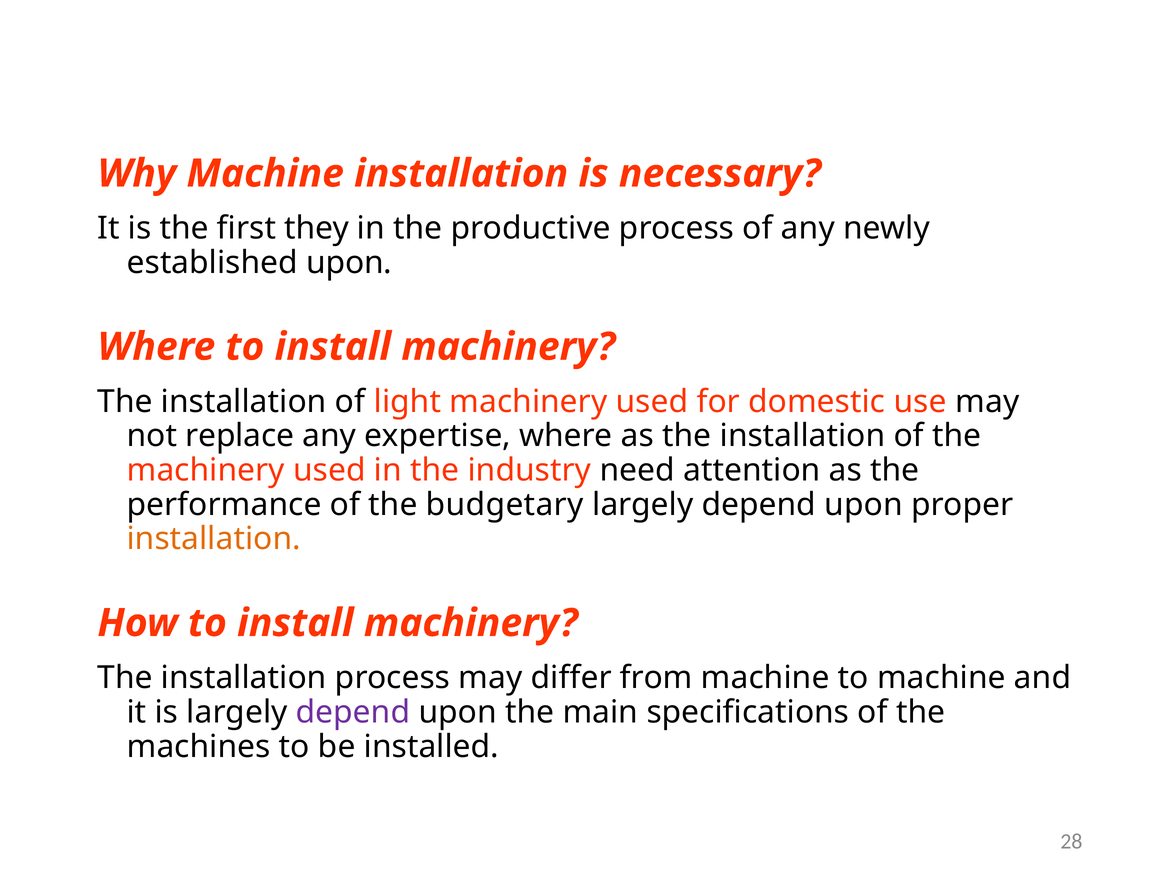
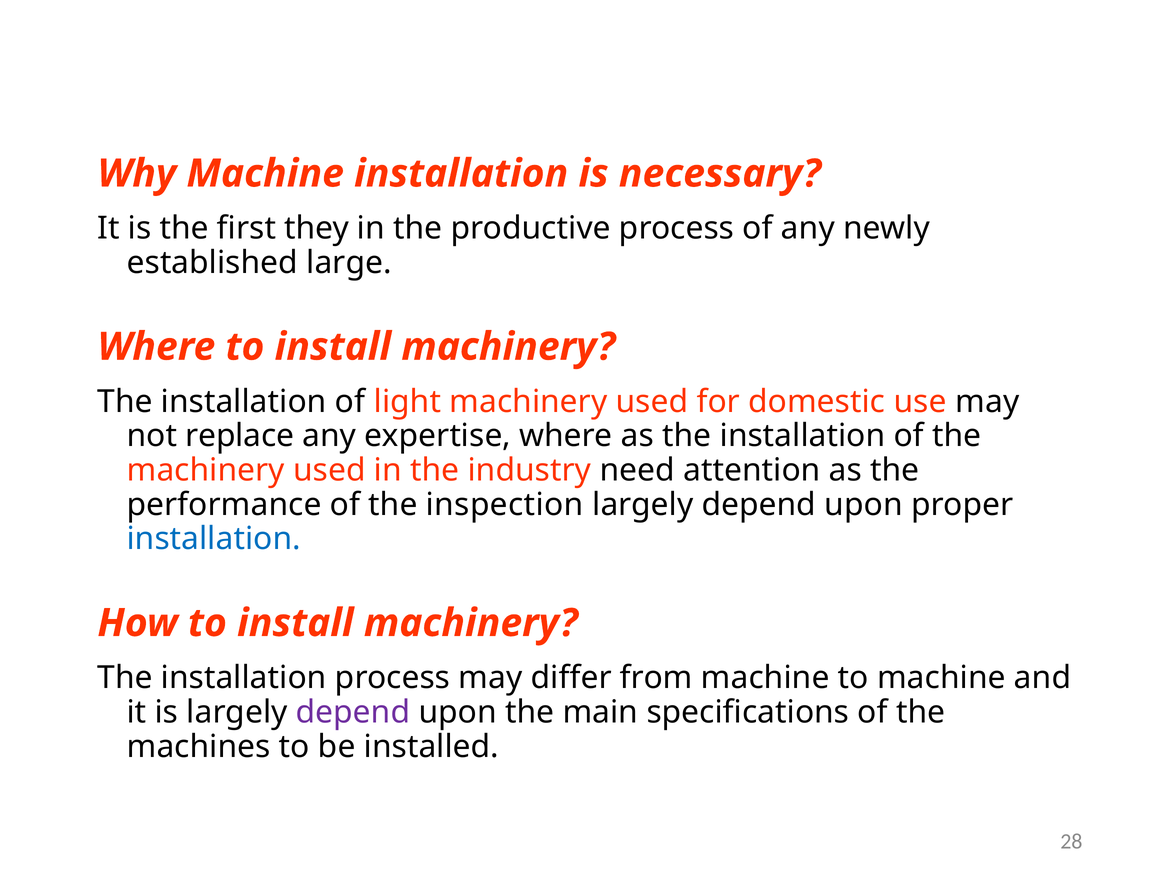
established upon: upon -> large (349, 263)
budgetary: budgetary -> inspection (505, 505)
installation colour: orange -> blue (214, 539)
